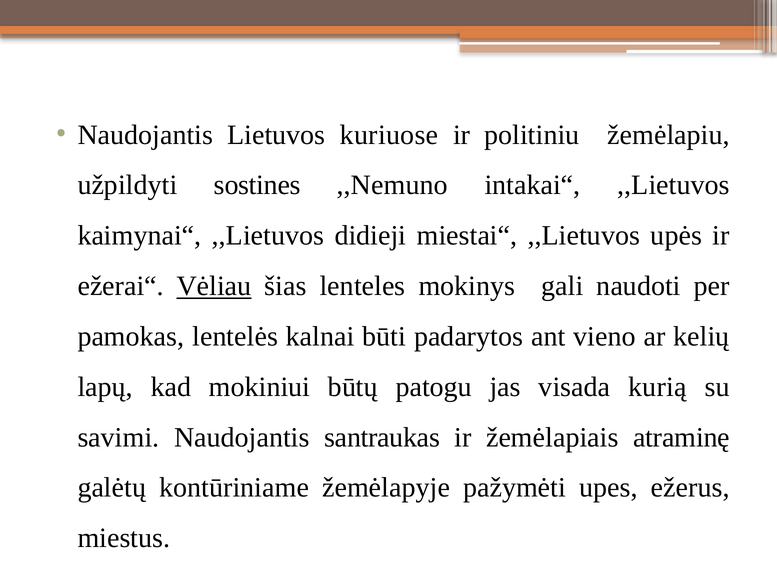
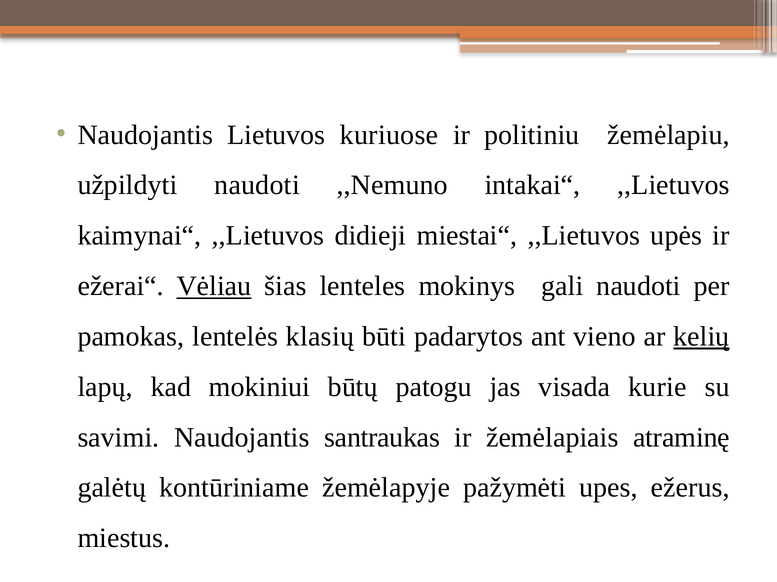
užpildyti sostines: sostines -> naudoti (257, 185)
kalnai: kalnai -> klasių (320, 337)
kelių underline: none -> present (701, 337)
kurią: kurią -> kurie (657, 387)
